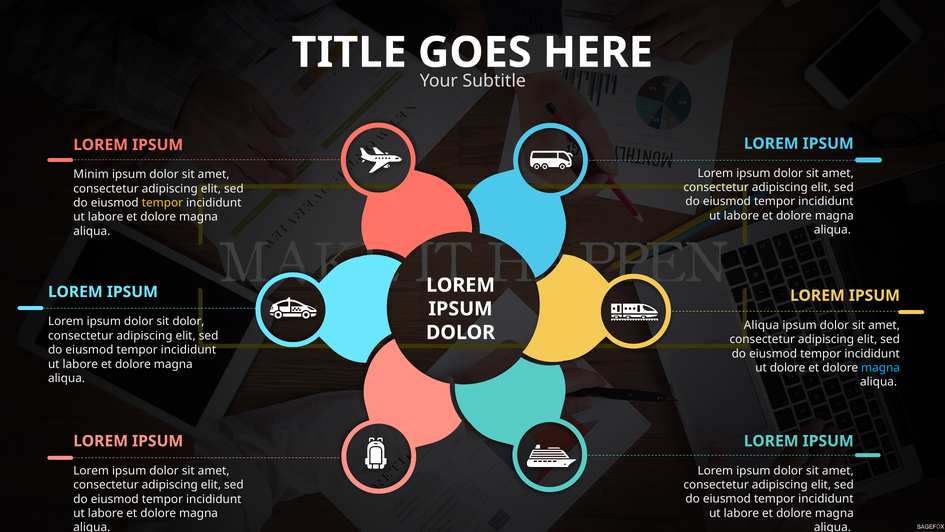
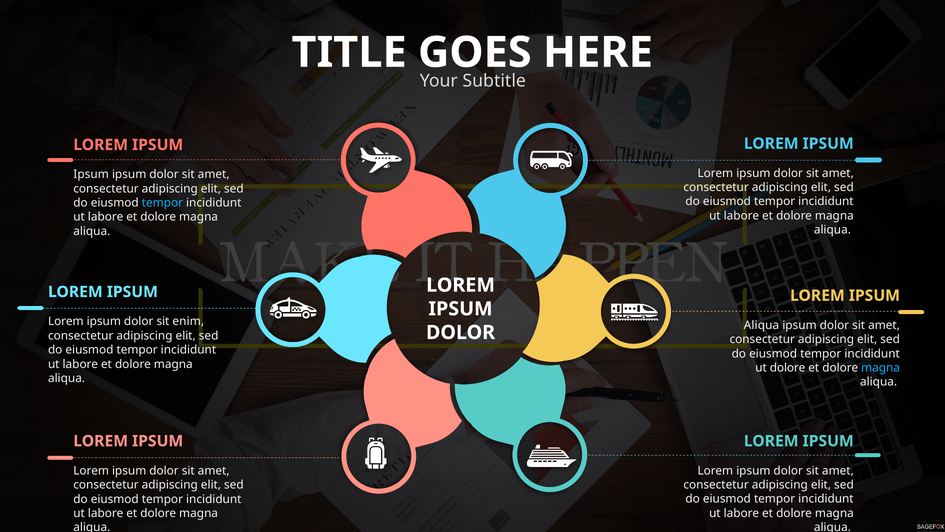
Minim: Minim -> Ipsum (91, 174)
tempor colour: yellow -> light blue (162, 203)
sit dolor: dolor -> enim (188, 321)
